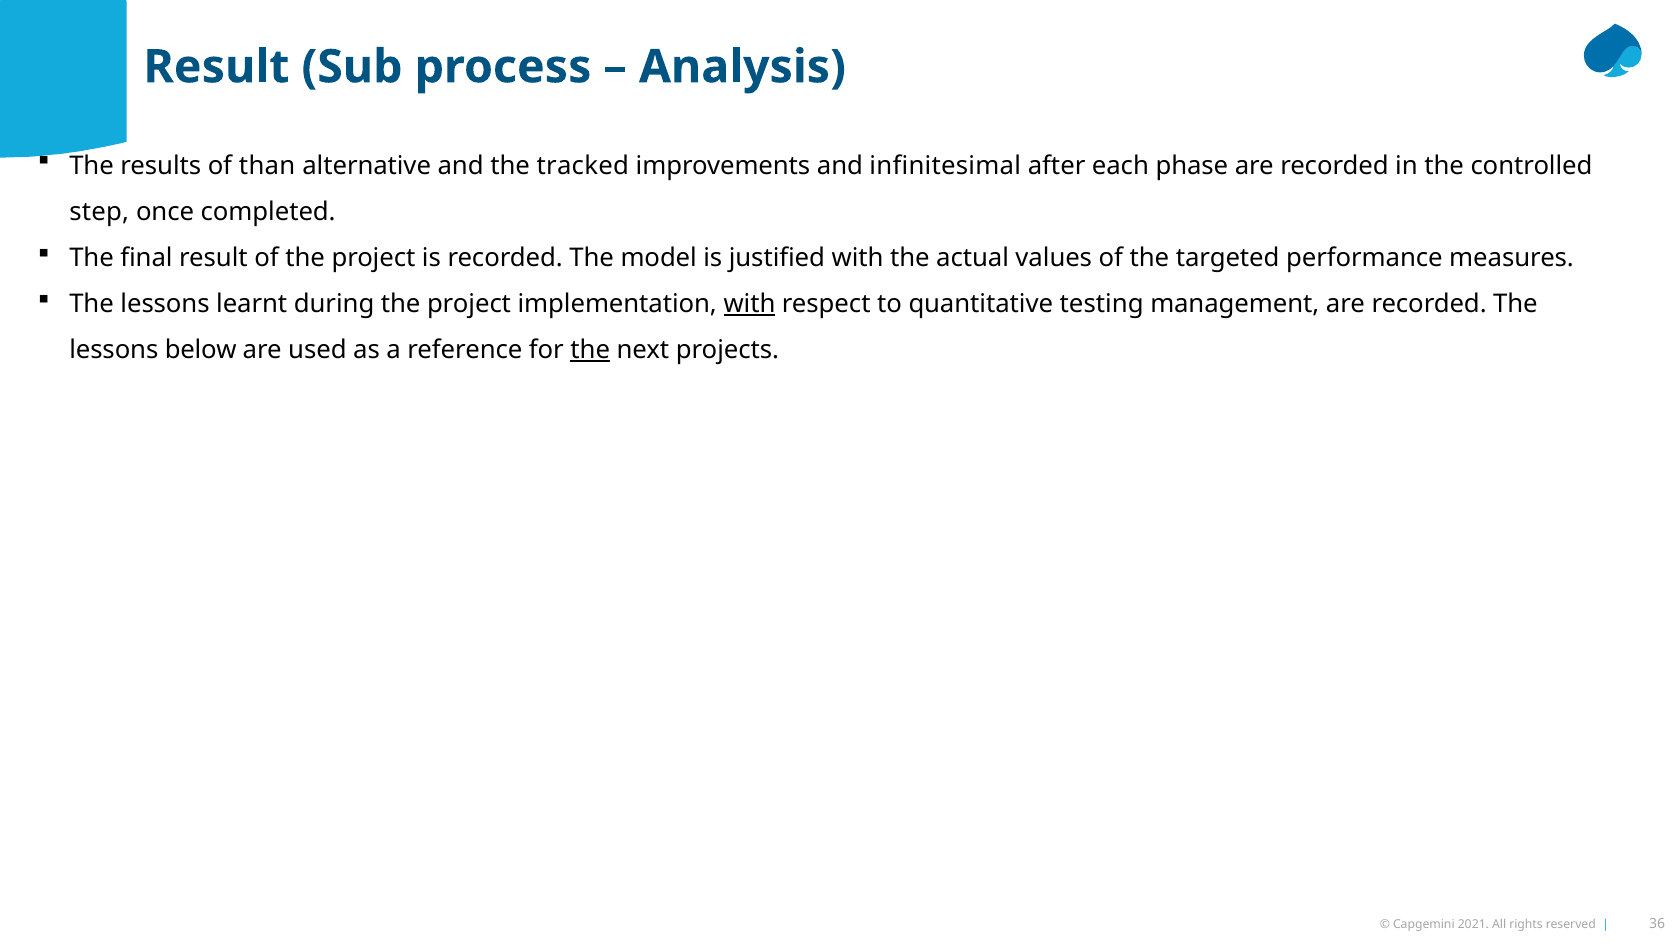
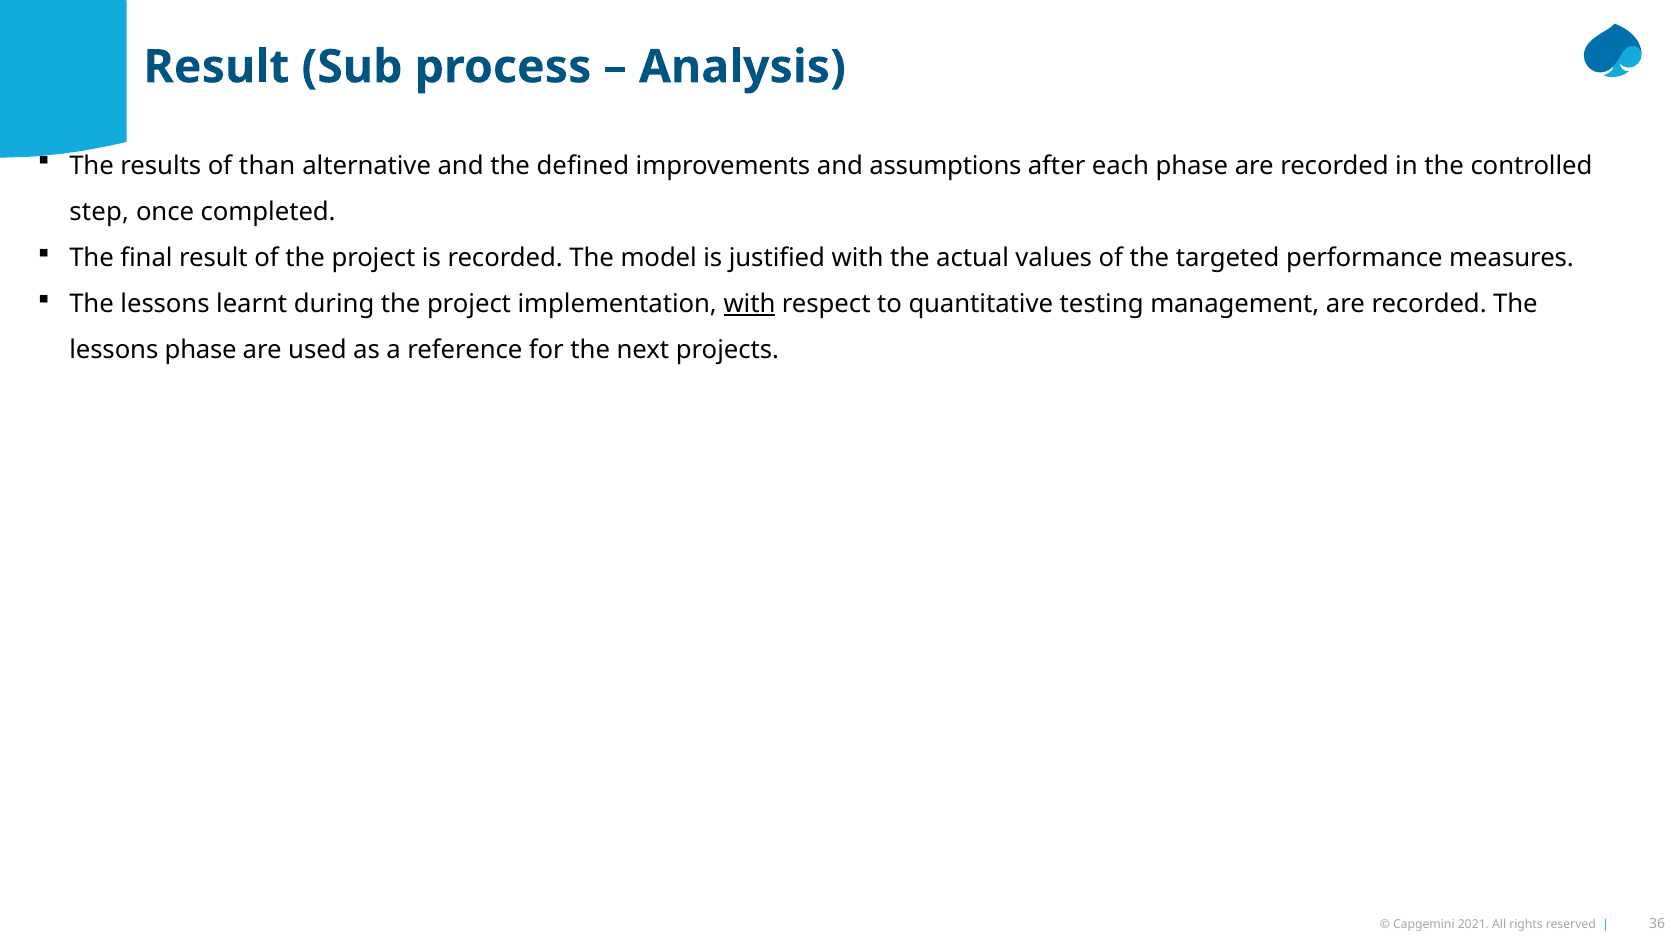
tracked: tracked -> defined (583, 166)
infinitesimal: infinitesimal -> assumptions (945, 166)
lessons below: below -> phase (201, 350)
the underline: present -> none (590, 350)
